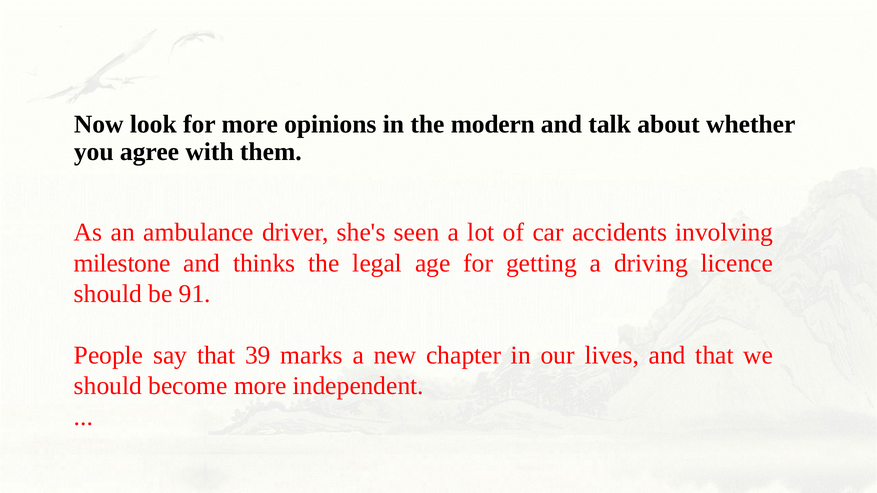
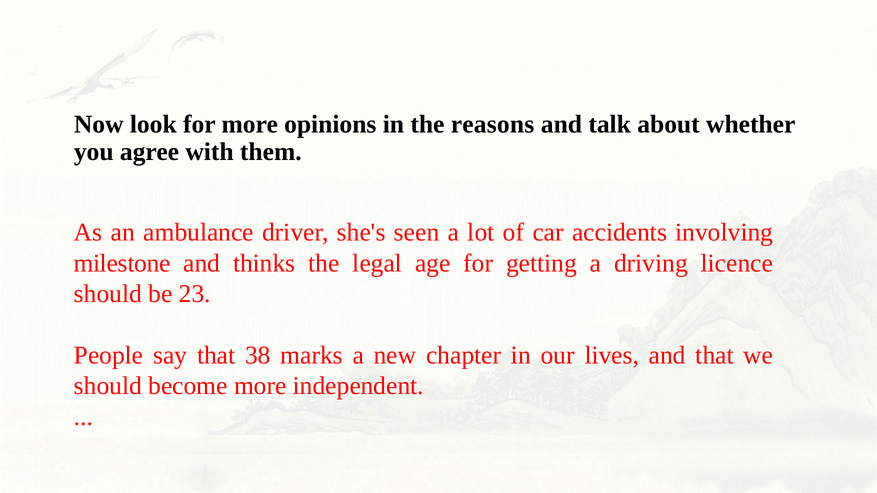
modern: modern -> reasons (493, 124)
91: 91 -> 23 (195, 294)
39: 39 -> 38 (258, 355)
